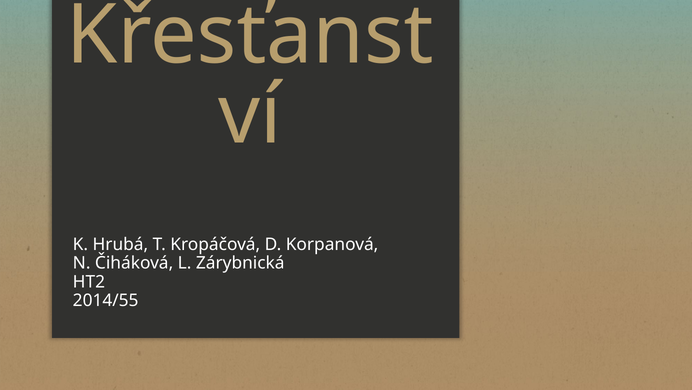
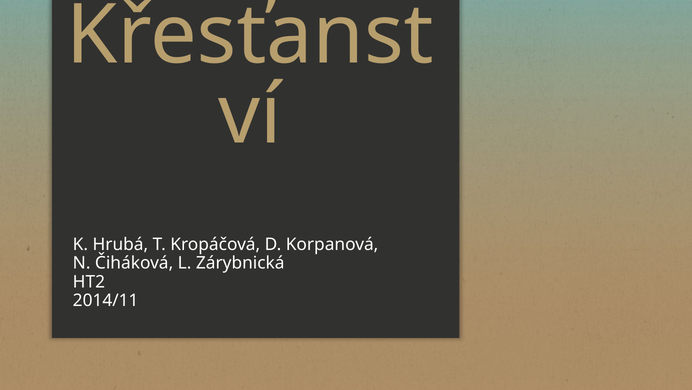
2014/55: 2014/55 -> 2014/11 (106, 300)
